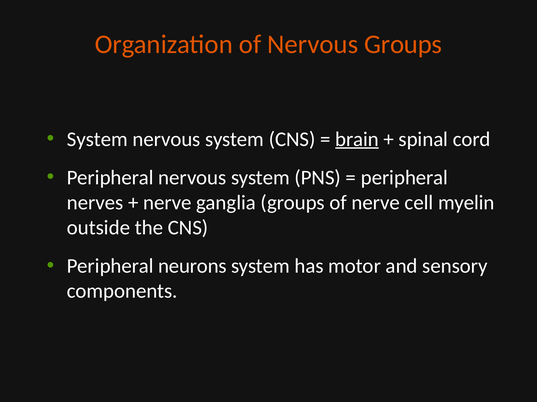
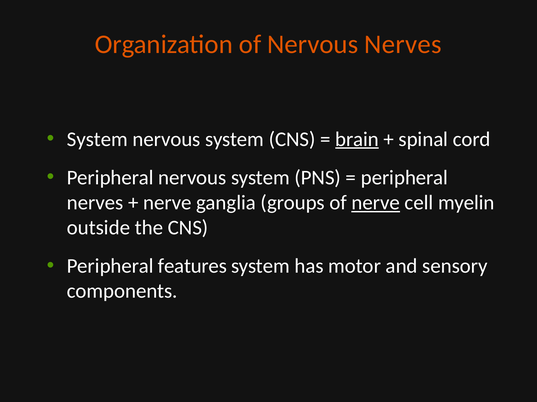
Nervous Groups: Groups -> Nerves (403, 44)
nerve underline: none -> present (376, 203)
neurons: neurons -> features (192, 267)
